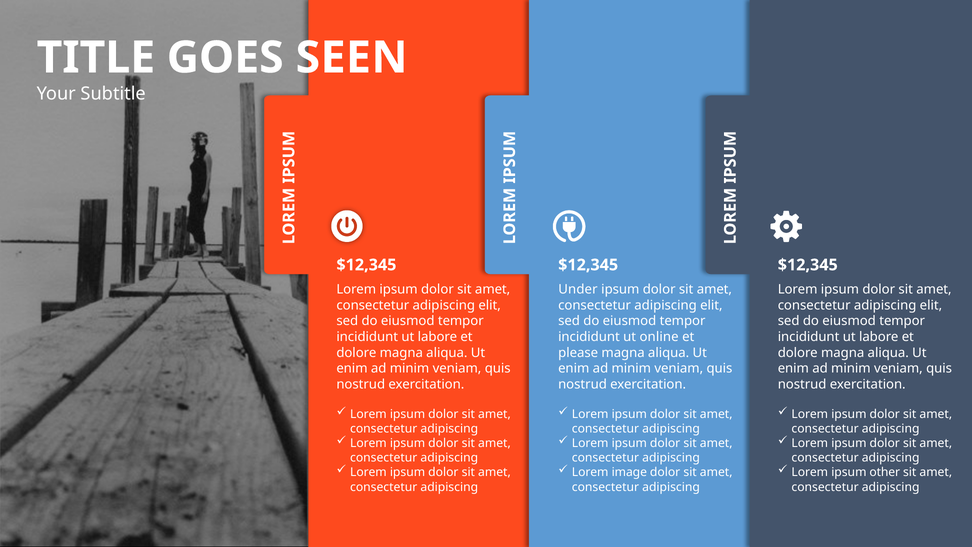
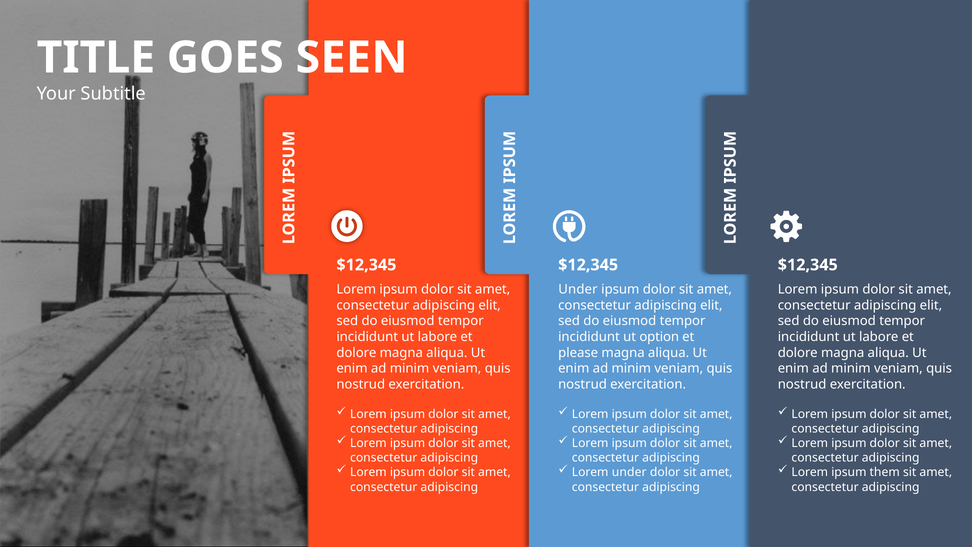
online: online -> option (659, 337)
Lorem image: image -> under (629, 472)
other: other -> them (885, 472)
